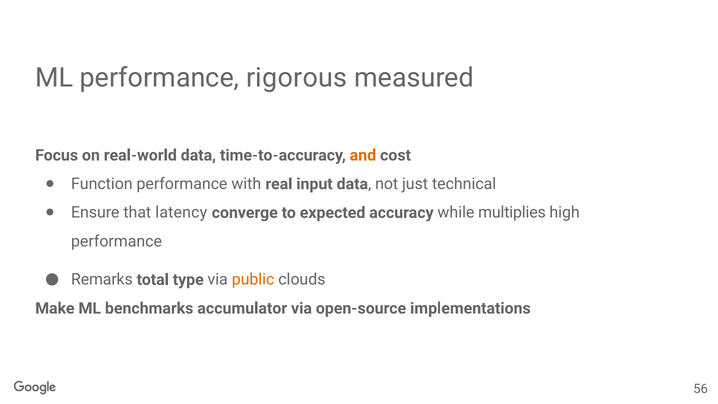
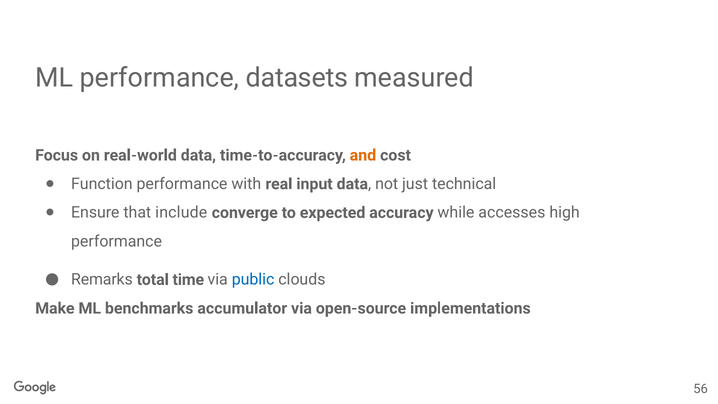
rigorous: rigorous -> datasets (297, 78)
latency: latency -> include (181, 213)
multiplies: multiplies -> accesses (512, 213)
type: type -> time (188, 280)
public colour: orange -> blue (253, 280)
